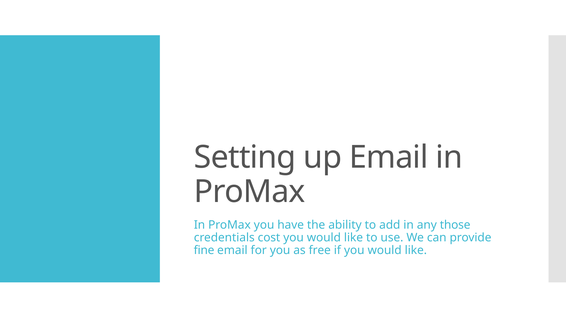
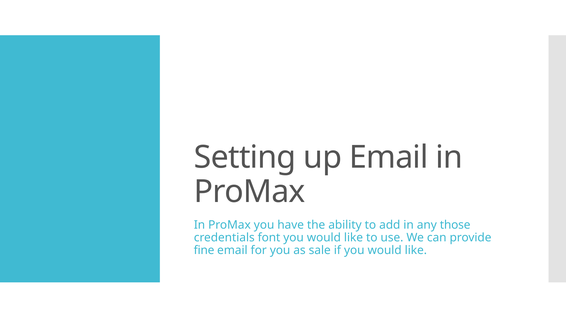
cost: cost -> font (269, 238)
free: free -> sale (320, 251)
